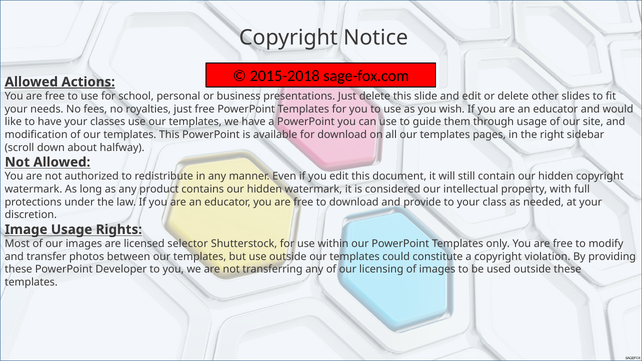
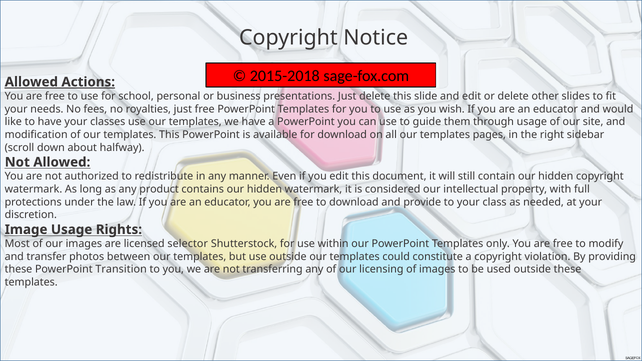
Developer: Developer -> Transition (121, 270)
